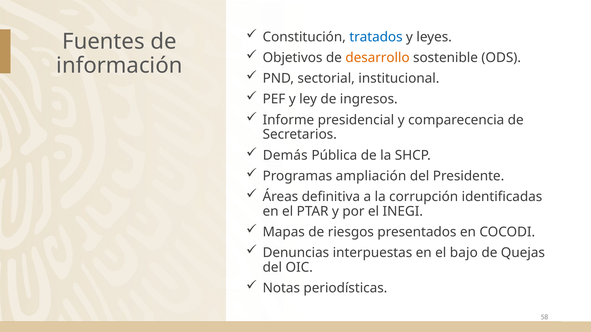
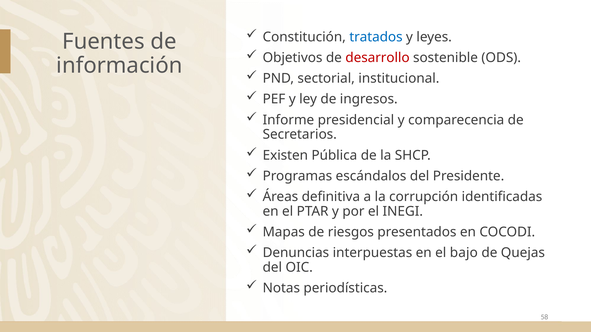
desarrollo colour: orange -> red (378, 58)
Demás: Demás -> Existen (285, 155)
ampliación: ampliación -> escándalos (371, 176)
